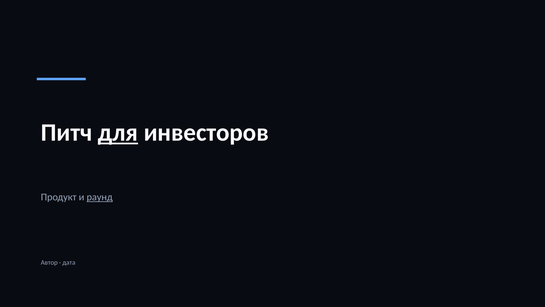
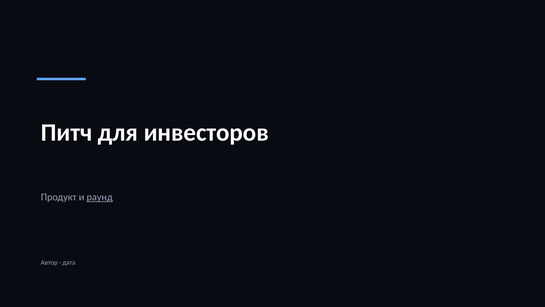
для underline: present -> none (118, 133)
